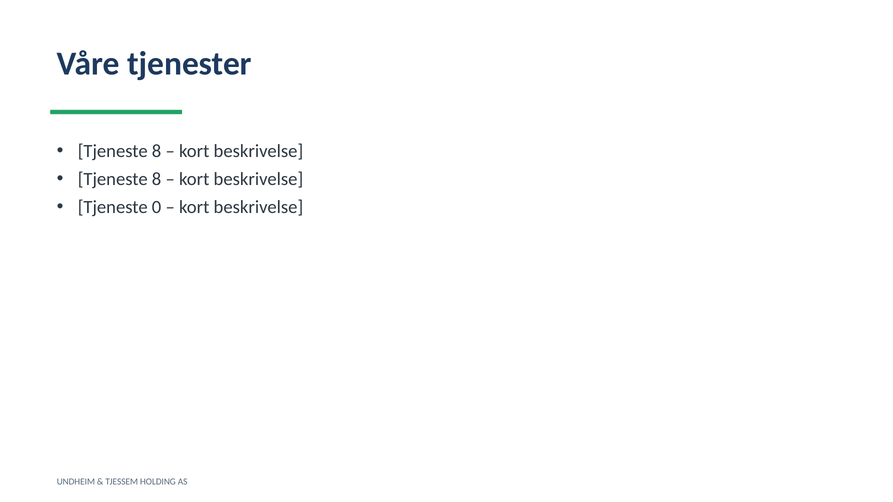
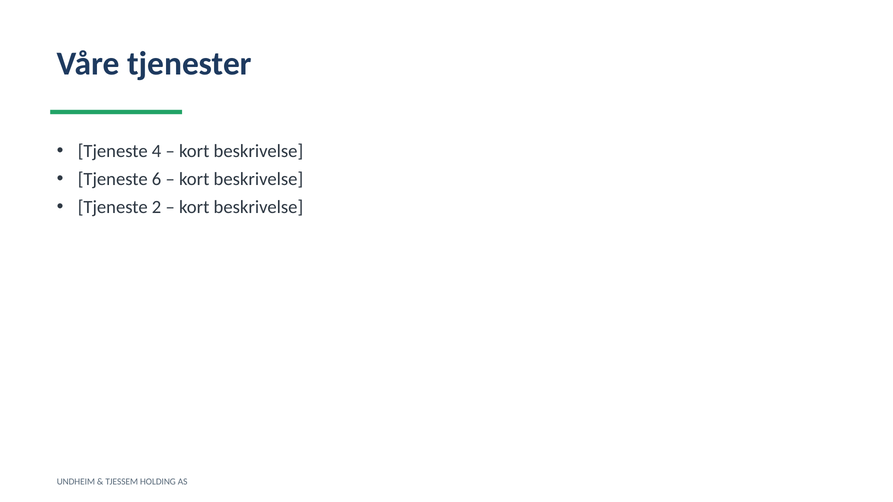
8: 8 -> 4 (157, 151)
8: 8 -> 6 (157, 179)
0: 0 -> 2 (157, 207)
